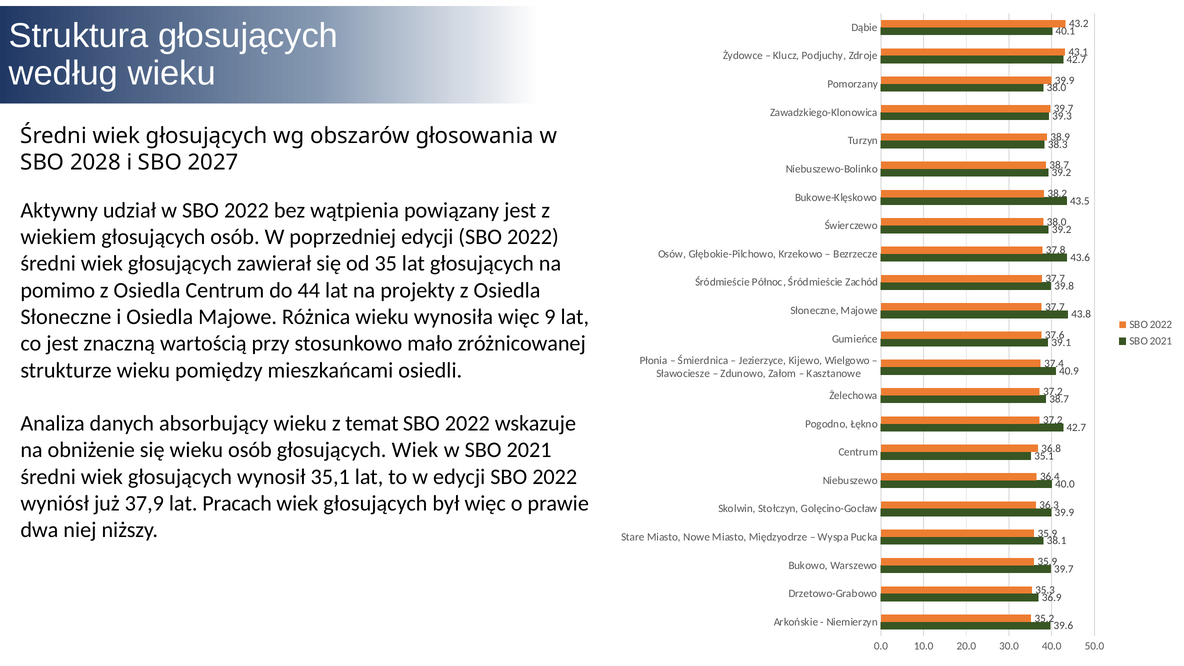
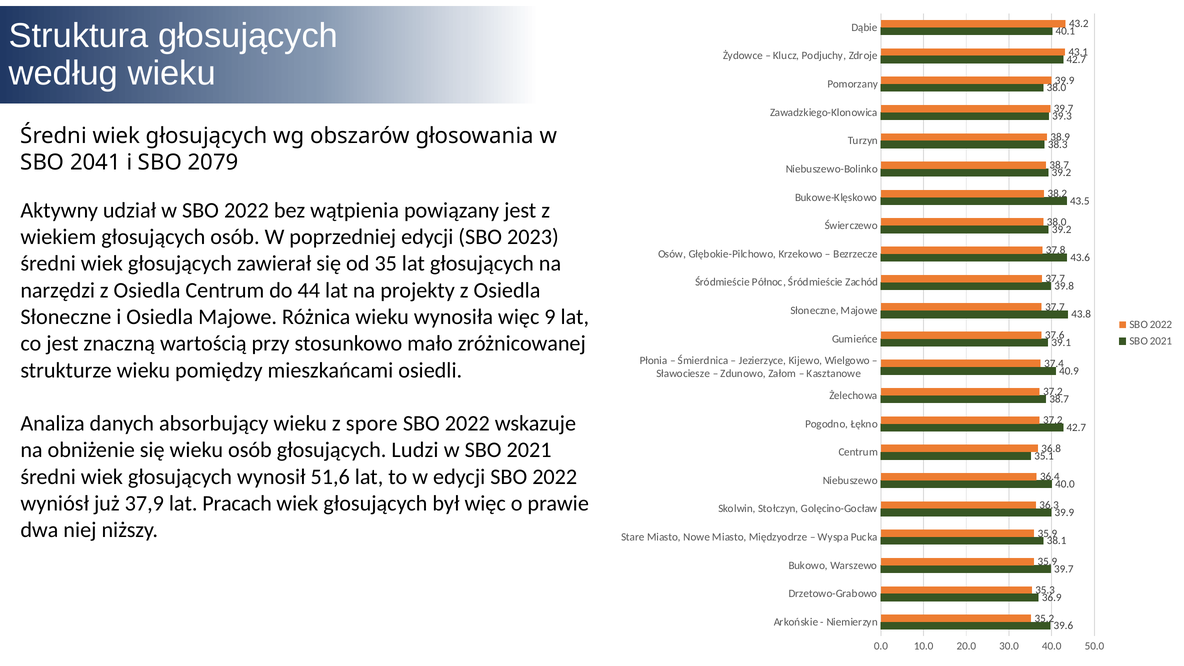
2028: 2028 -> 2041 (95, 162)
2027: 2027 -> 2079 (213, 162)
poprzedniej edycji SBO 2022: 2022 -> 2023 (533, 237)
pomimo: pomimo -> narzędzi (58, 290)
temat: temat -> spore (372, 423)
głosujących Wiek: Wiek -> Ludzi (415, 450)
35,1: 35,1 -> 51,6 (330, 477)
